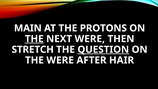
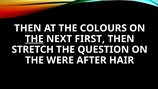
MAIN: MAIN -> THEN (28, 28)
PROTONS: PROTONS -> COLOURS (103, 28)
NEXT WERE: WERE -> FIRST (90, 39)
QUESTION underline: present -> none (103, 49)
